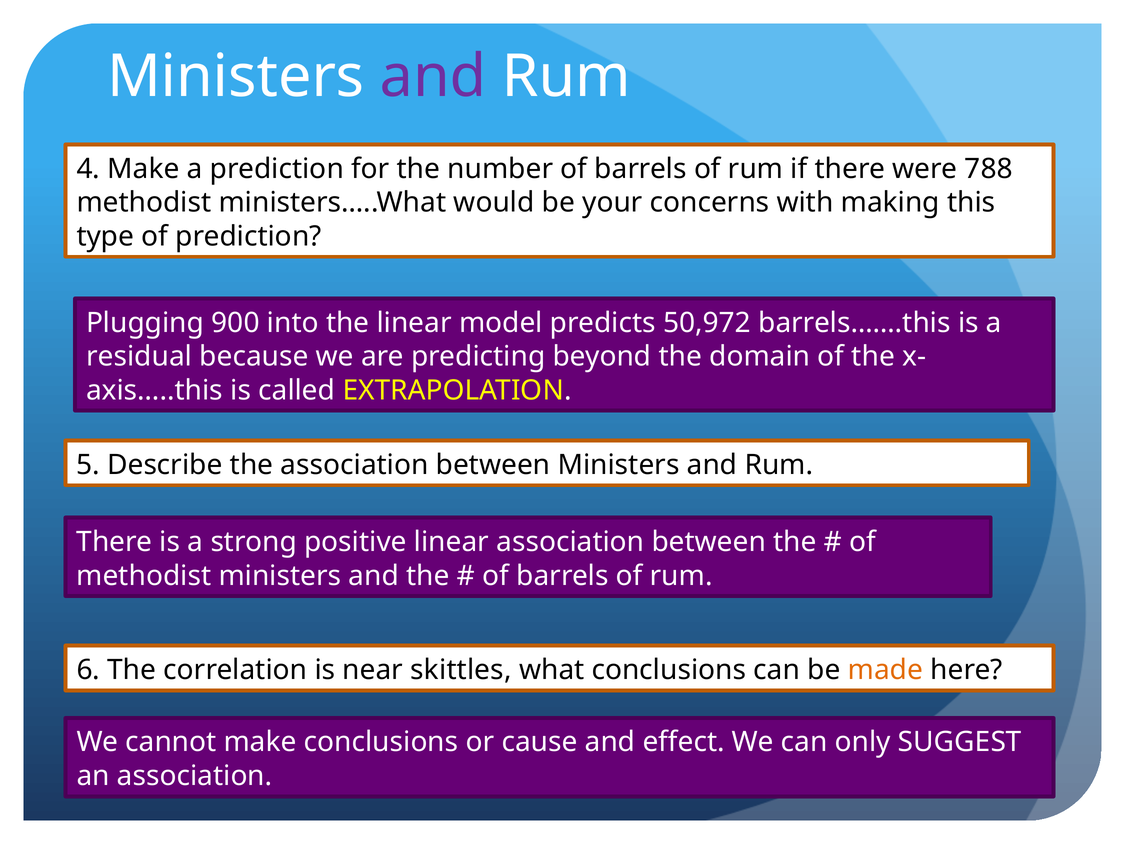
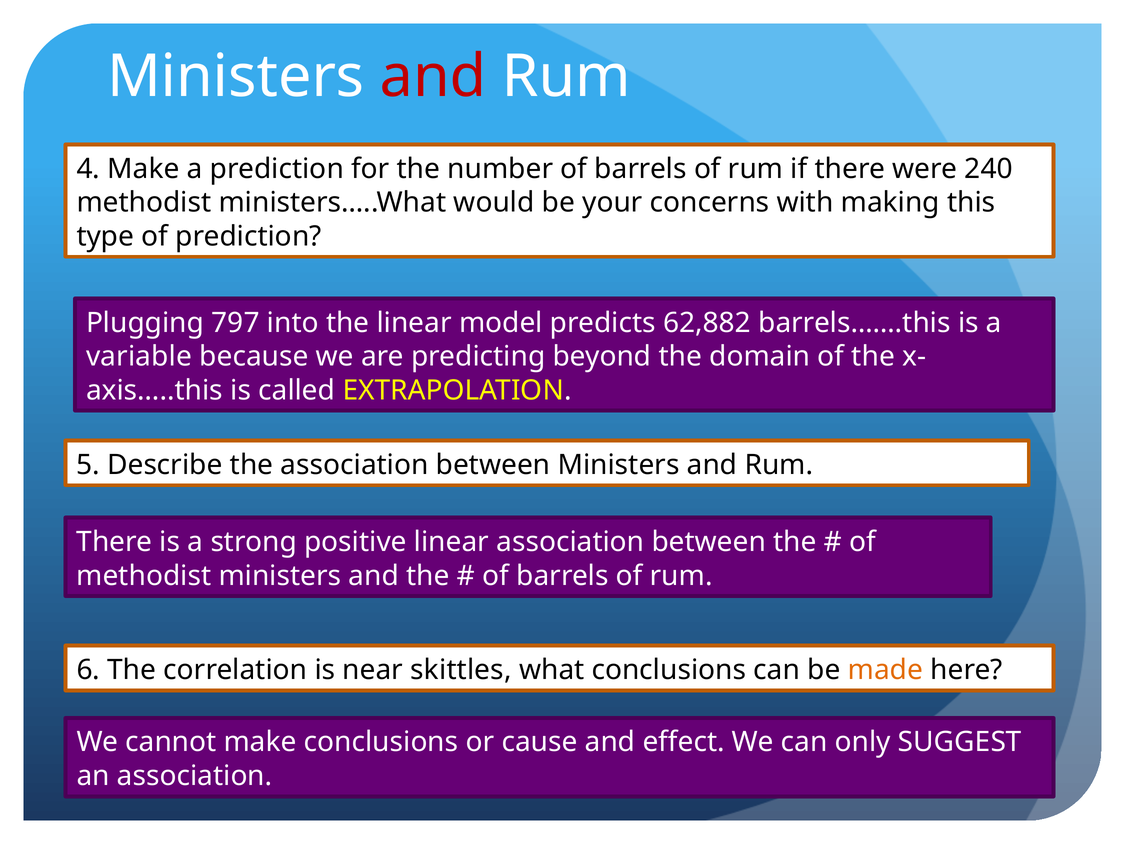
and colour: purple -> red (433, 77)
788: 788 -> 240 (989, 169)
900: 900 -> 797 (236, 323)
50,972: 50,972 -> 62,882 (707, 323)
residual: residual -> variable (139, 356)
